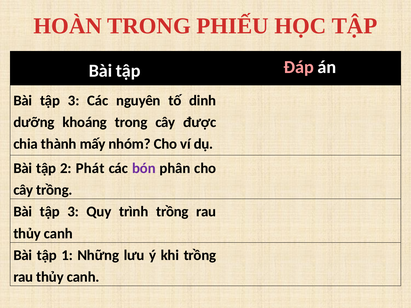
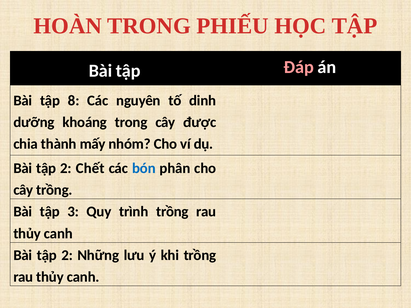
3: 3 -> 8 (74, 101)
Phát: Phát -> Chết (90, 168)
bón colour: purple -> blue (144, 168)
1: 1 -> 2 (67, 255)
